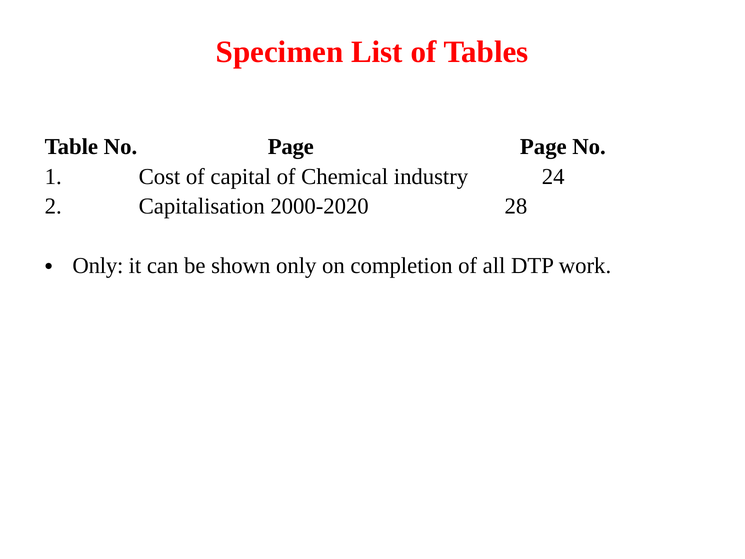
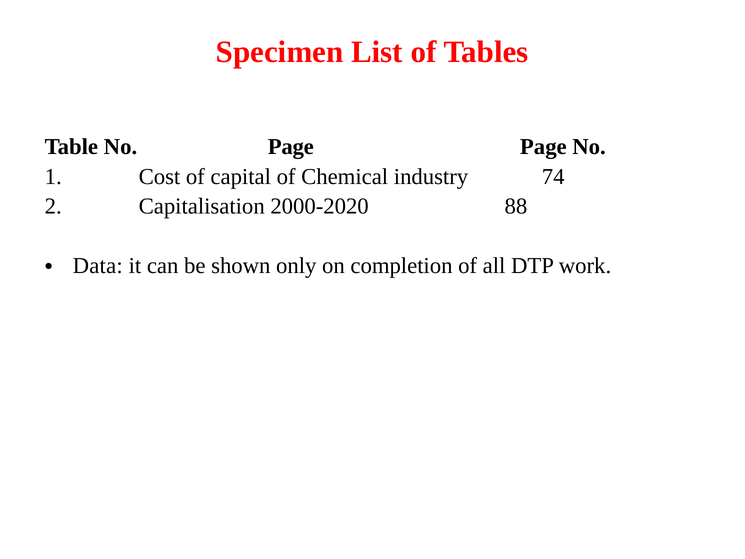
24: 24 -> 74 (553, 177)
28: 28 -> 88 (516, 206)
Only: Only -> Data (98, 266)
